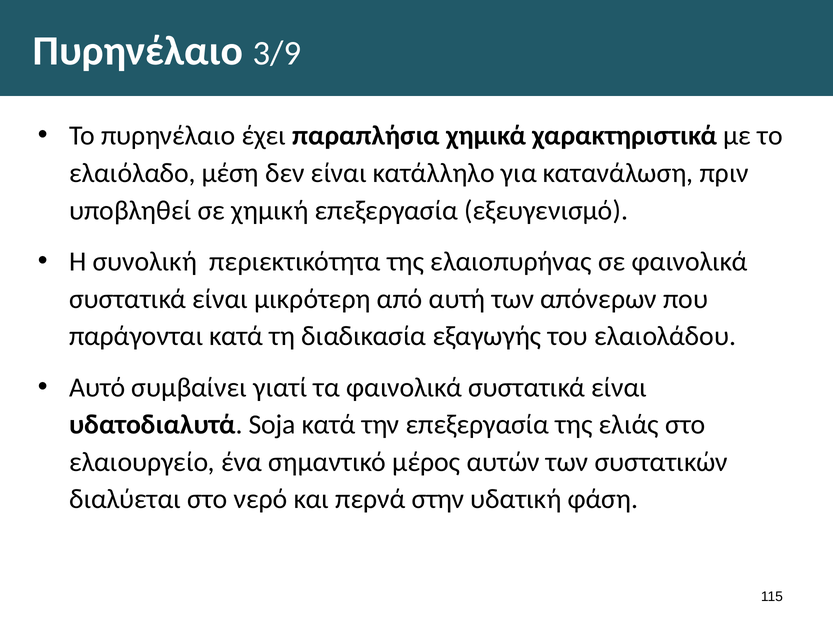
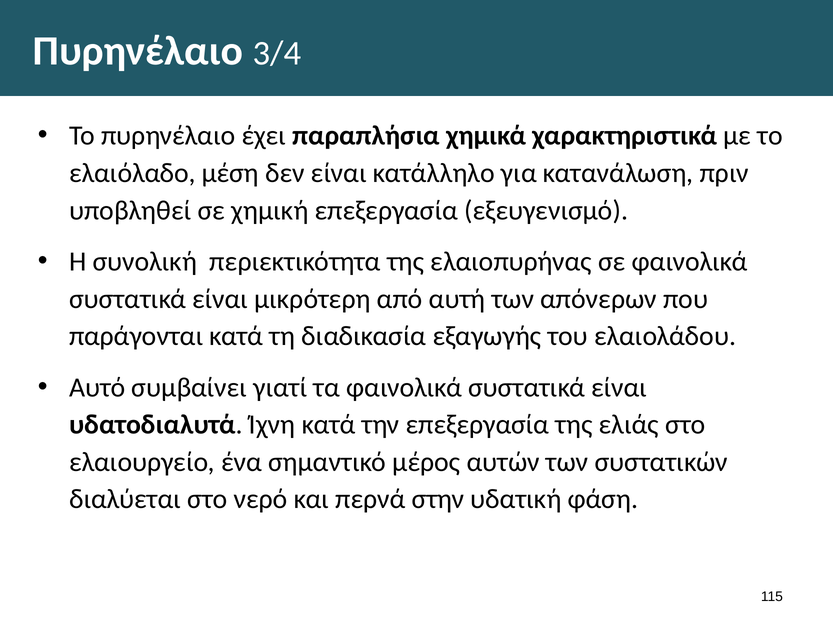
3/9: 3/9 -> 3/4 (277, 53)
Soja: Soja -> Ίχνη (272, 425)
